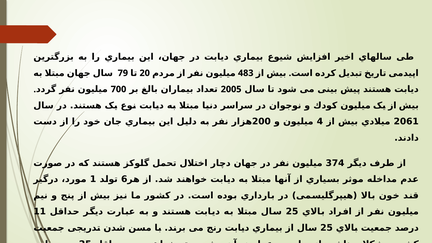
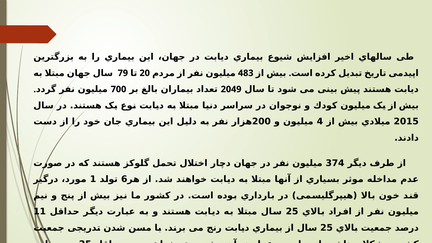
2005: 2005 -> 2049 (231, 89)
2061: 2061 -> 2015 (406, 122)
